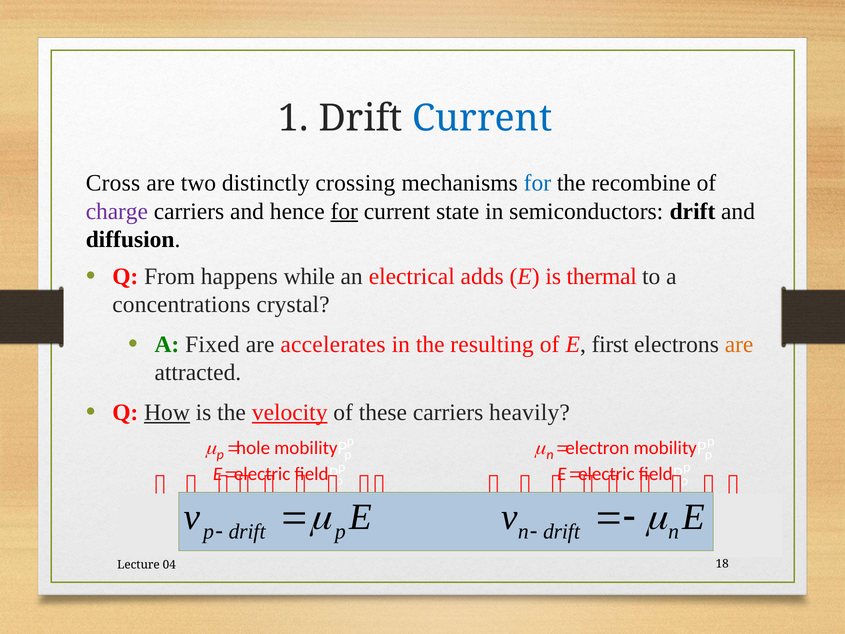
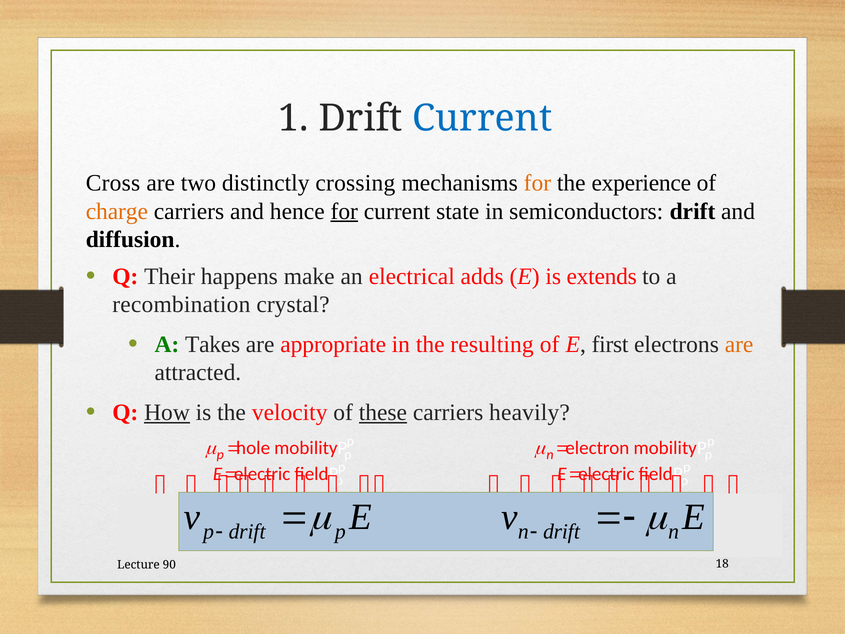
for colour: blue -> orange (537, 183)
recombine: recombine -> experience (641, 183)
charge colour: purple -> orange (117, 211)
From: From -> Their (170, 276)
while: while -> make (309, 276)
thermal: thermal -> extends (602, 276)
concentrations: concentrations -> recombination (181, 304)
Fixed: Fixed -> Takes (213, 344)
accelerates: accelerates -> appropriate (333, 344)
velocity underline: present -> none (290, 413)
these underline: none -> present (383, 413)
04: 04 -> 90 (169, 565)
